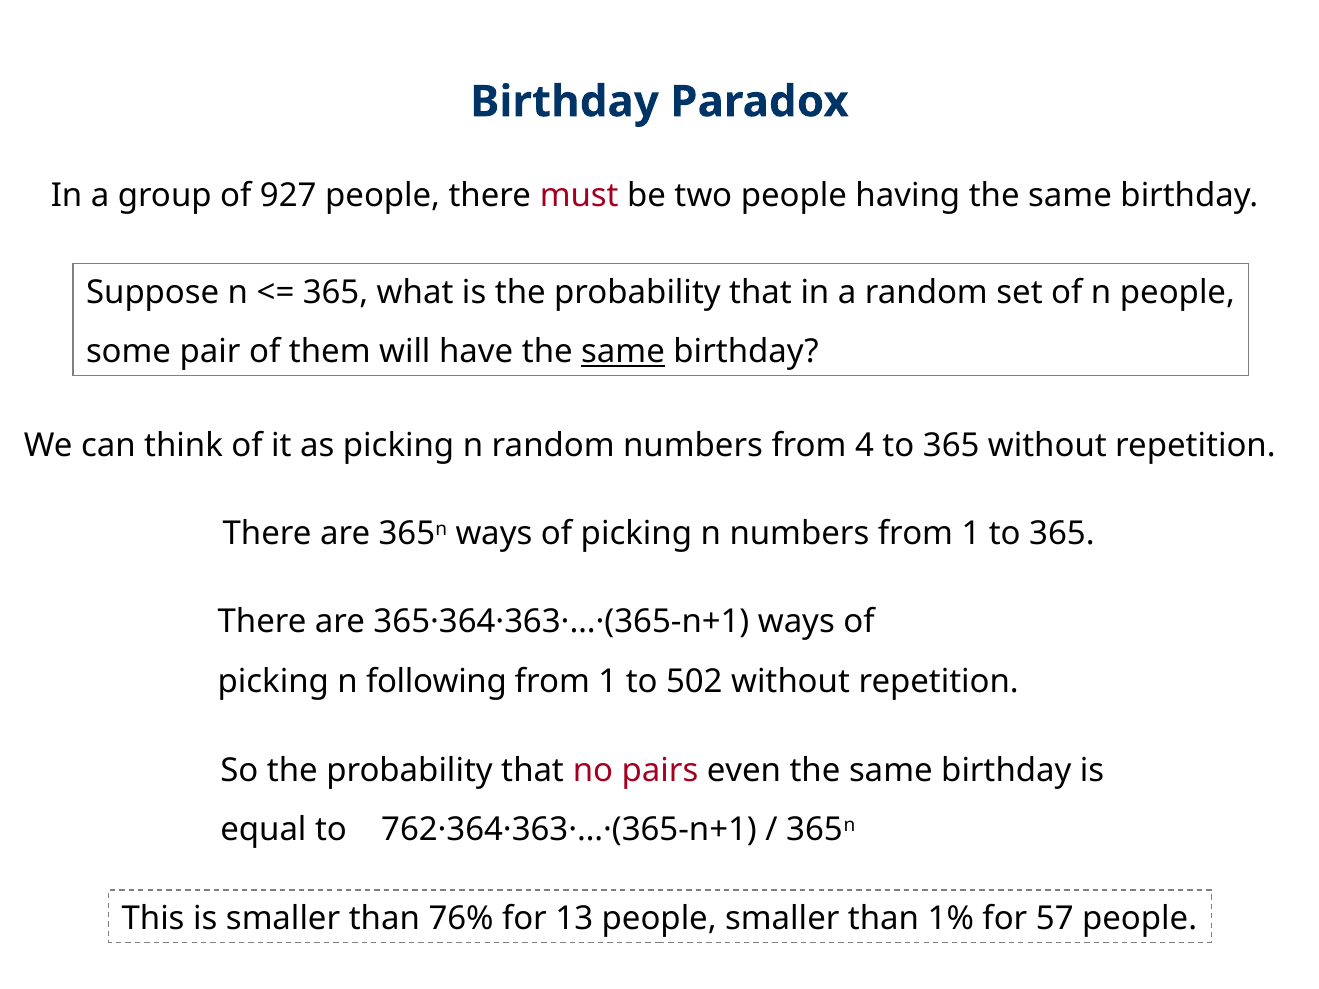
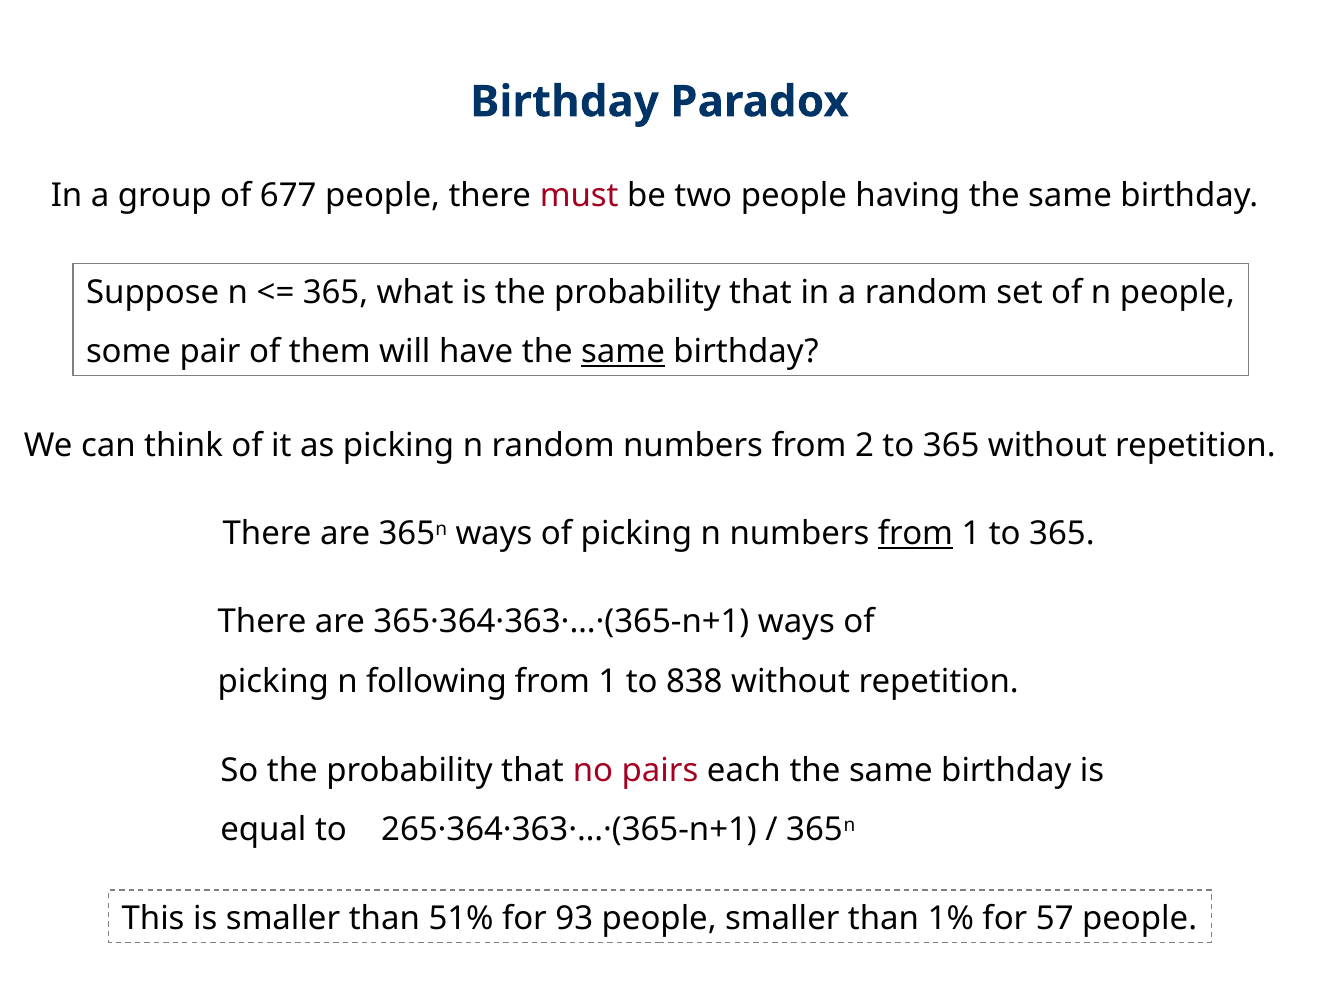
927: 927 -> 677 (288, 195)
4: 4 -> 2 (864, 446)
from underline: none -> present (915, 534)
502: 502 -> 838 (694, 681)
even: even -> each (744, 771)
762·364·363·…·(365-n+1: 762·364·363·…·(365-n+1 -> 265·364·363·…·(365-n+1 (569, 830)
76%: 76% -> 51% (461, 919)
13: 13 -> 93 (574, 919)
